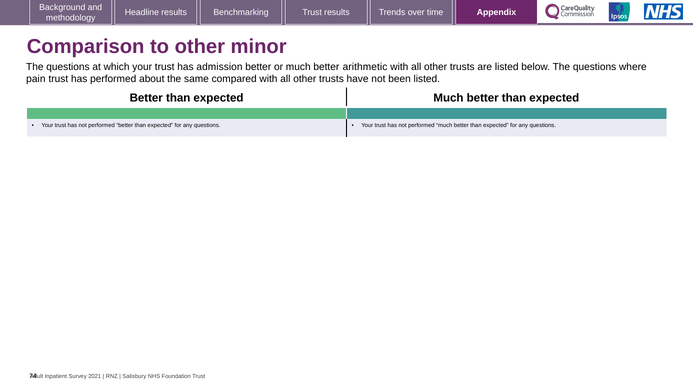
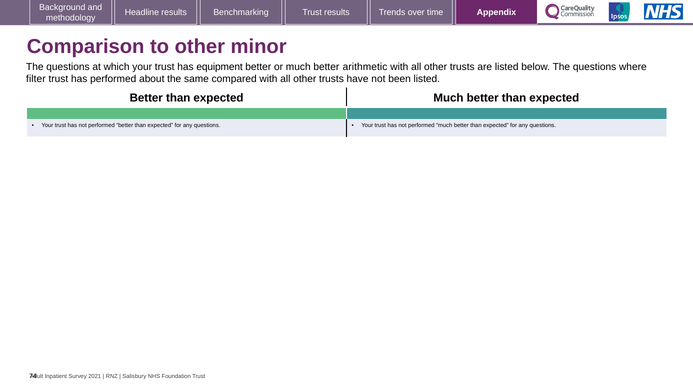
admission: admission -> equipment (220, 67)
pain: pain -> filter (36, 79)
